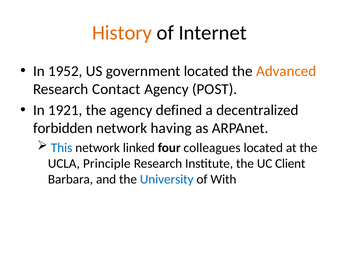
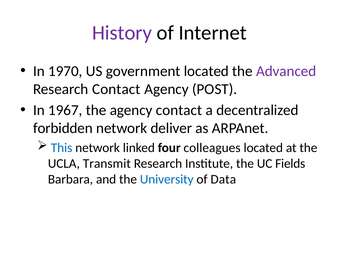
History colour: orange -> purple (122, 33)
1952: 1952 -> 1970 (65, 71)
Advanced colour: orange -> purple (286, 71)
1921: 1921 -> 1967 (65, 110)
agency defined: defined -> contact (179, 110)
having: having -> deliver (171, 128)
Principle: Principle -> Transmit (107, 164)
Client: Client -> Fields (290, 164)
With: With -> Data (223, 180)
